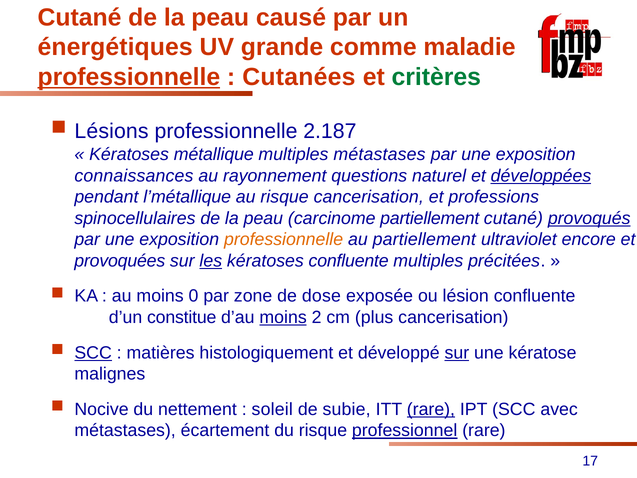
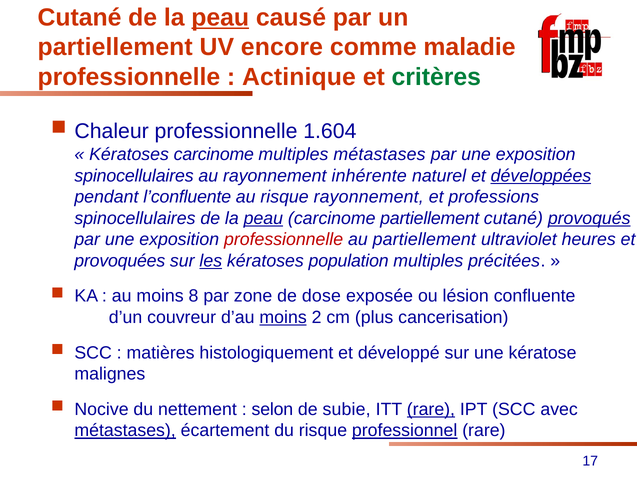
peau underline: none -> present (220, 18)
énergétiques: énergétiques -> partiellement (115, 47)
grande: grande -> encore (282, 47)
professionnelle underline: present -> none (129, 77)
Cutanées: Cutanées -> Actinique (299, 77)
Lésions: Lésions -> Chaleur (112, 131)
2.187: 2.187 -> 1.604 (330, 131)
Kératoses métallique: métallique -> carcinome (214, 154)
connaissances: connaissances -> spinocellulaires (134, 176)
questions: questions -> inhérente (369, 176)
l’métallique: l’métallique -> l’confluente (187, 197)
risque cancerisation: cancerisation -> rayonnement (369, 197)
peau underline: none -> present (263, 218)
professionnelle colour: orange -> red (284, 239)
encore: encore -> heures (589, 239)
confluente: confluente -> population (349, 261)
0: 0 -> 8 (194, 296)
constitue: constitue -> couvreur (182, 317)
SCC underline: present -> none (93, 353)
sur underline: present -> none (457, 353)
soleil: soleil -> selon (272, 409)
métastases underline: none -> present (125, 430)
